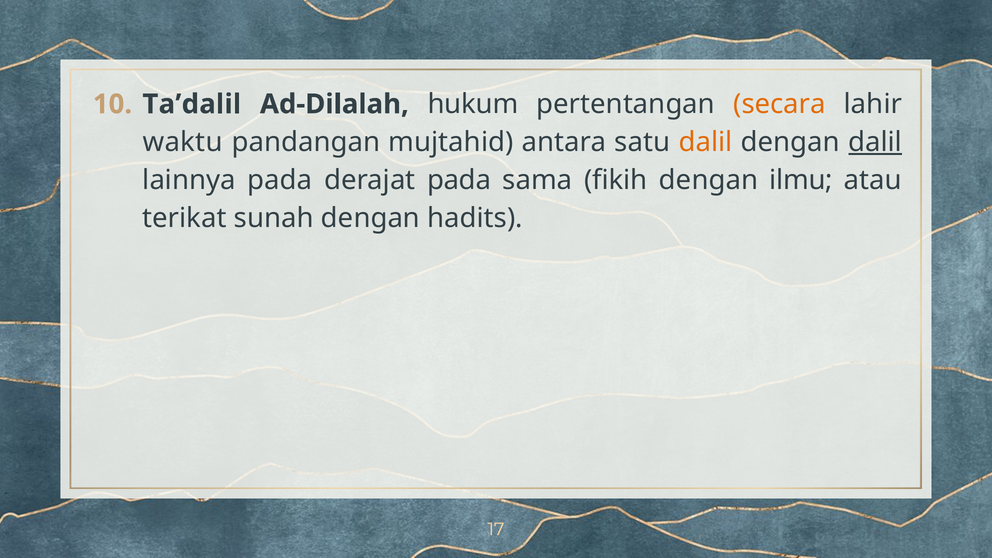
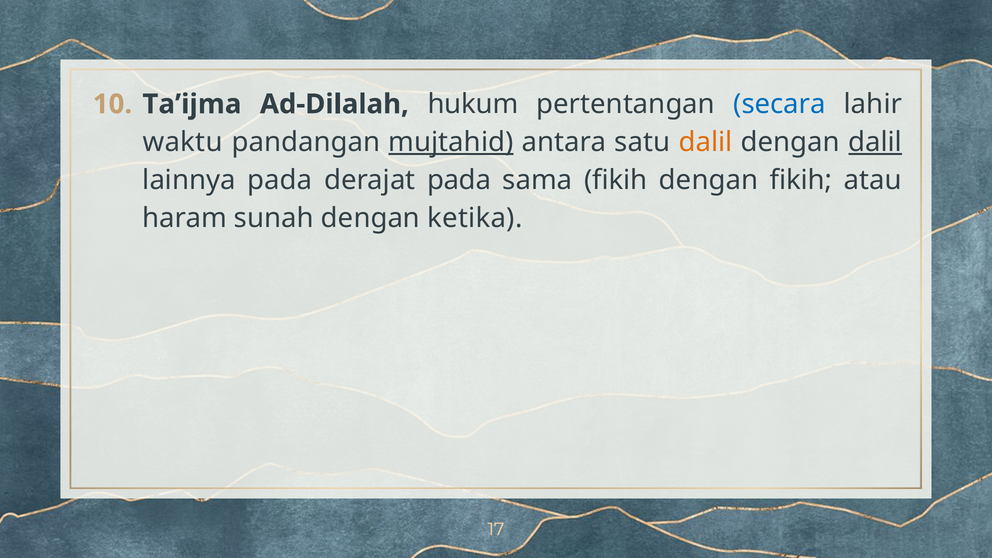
Ta’dalil: Ta’dalil -> Ta’ijma (192, 104)
secara colour: orange -> blue (779, 104)
mujtahid underline: none -> present (451, 142)
dengan ilmu: ilmu -> fikih (801, 180)
terikat: terikat -> haram (185, 218)
hadits: hadits -> ketika (475, 218)
